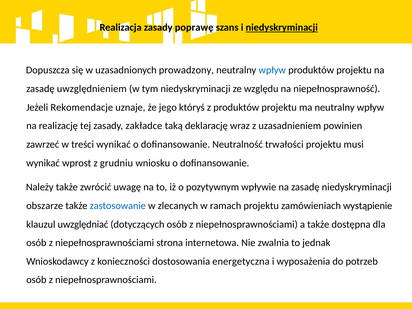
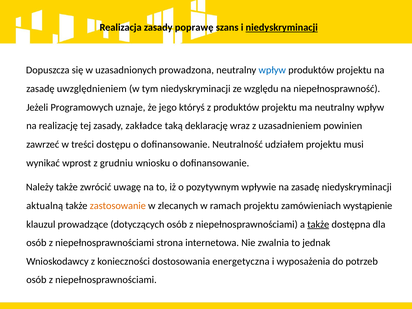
prowadzony: prowadzony -> prowadzona (186, 70)
Rekomendacje: Rekomendacje -> Programowych (82, 107)
treści wynikać: wynikać -> dostępu (114, 144)
trwałości: trwałości -> udziałem (284, 144)
obszarze: obszarze -> aktualną (45, 206)
zastosowanie colour: blue -> orange (118, 206)
uwzględniać: uwzględniać -> prowadzące (83, 224)
także underline: none -> present (318, 224)
